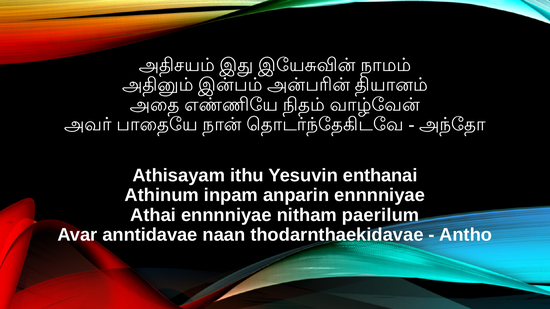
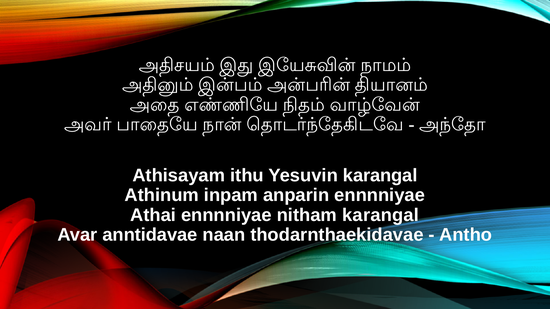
Yesuvin enthanai: enthanai -> karangal (380, 176)
nitham paerilum: paerilum -> karangal (381, 215)
